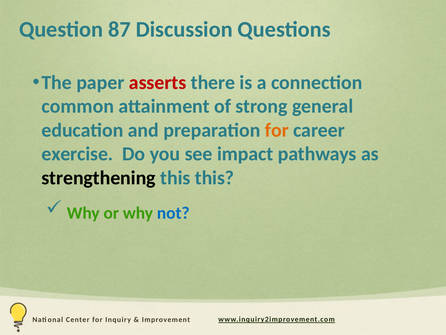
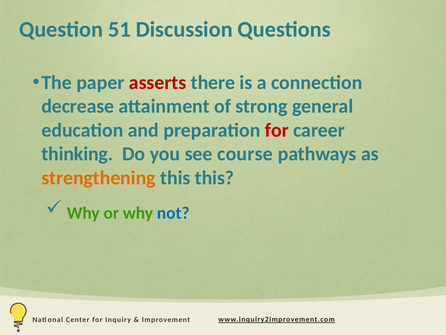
87: 87 -> 51 (119, 30)
common: common -> decrease (78, 106)
for colour: orange -> red (277, 130)
exercise: exercise -> thinking (77, 154)
impact: impact -> course (245, 154)
strengthening colour: black -> orange (99, 178)
